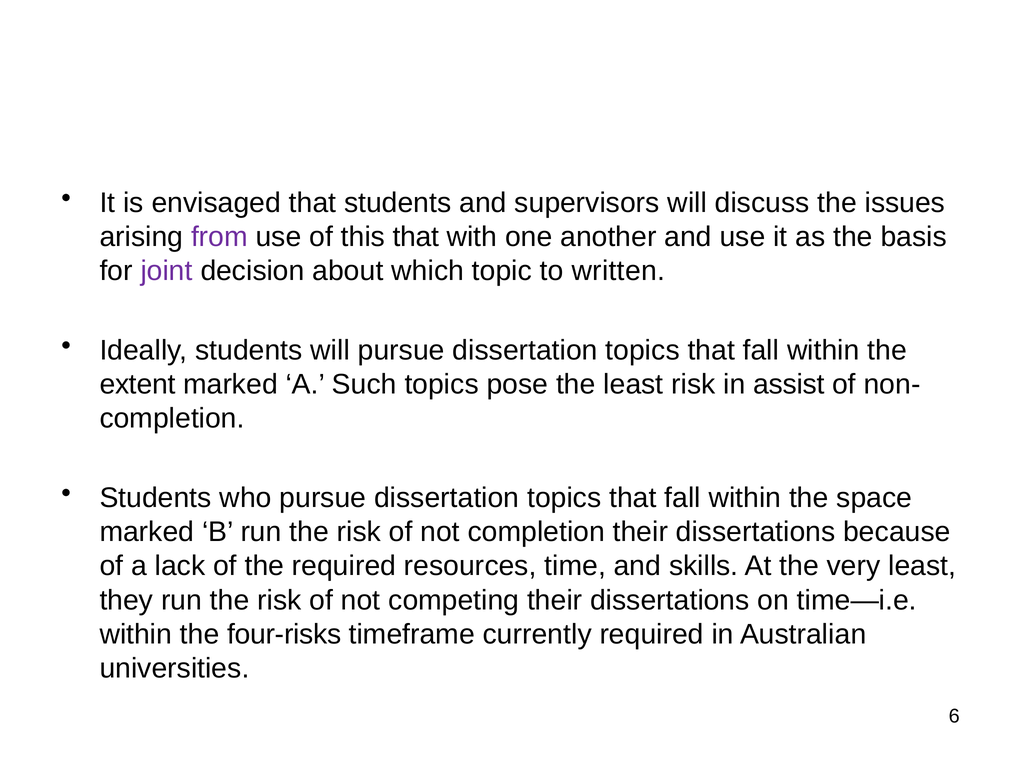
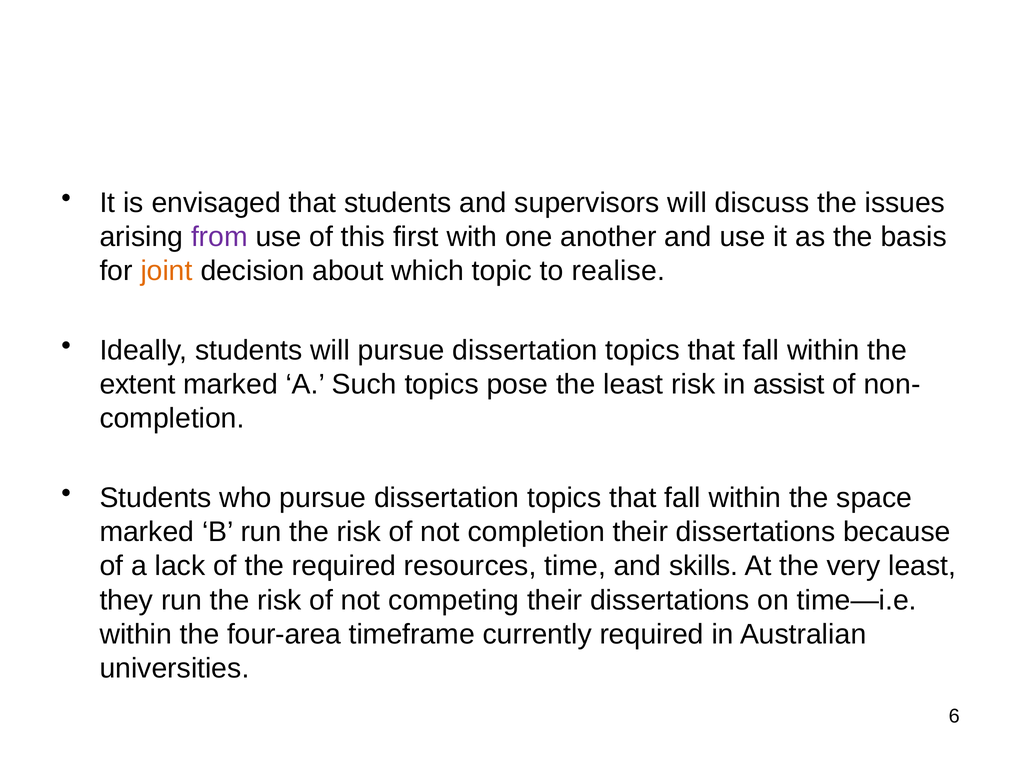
this that: that -> first (416, 237)
joint colour: purple -> orange (167, 271)
written: written -> realise (618, 271)
four-risks: four-risks -> four-area (284, 634)
